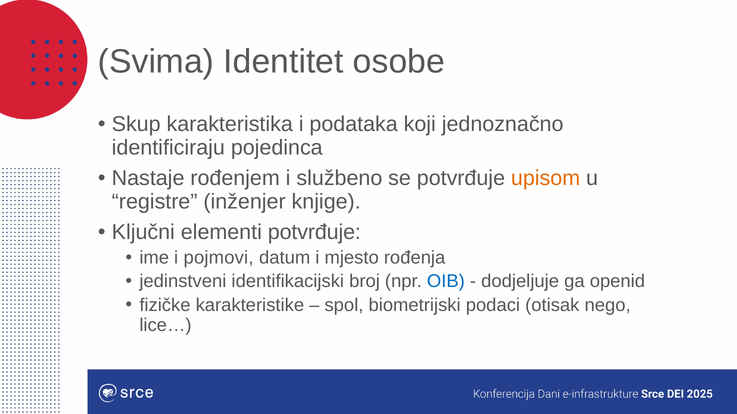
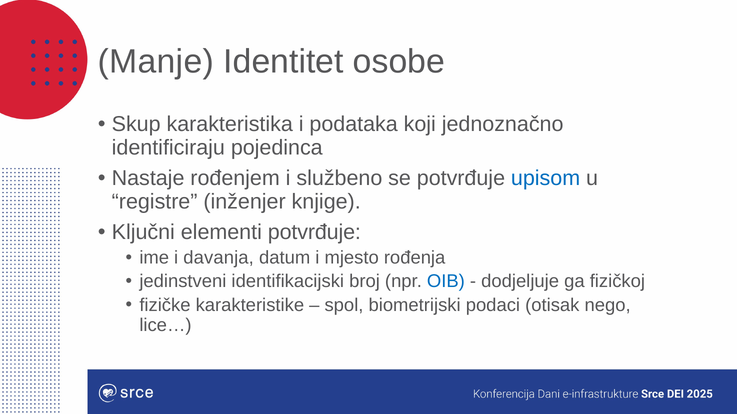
Svima: Svima -> Manje (156, 62)
upisom colour: orange -> blue (546, 179)
pojmovi: pojmovi -> davanja (219, 258)
openid: openid -> fizičkoj (617, 282)
